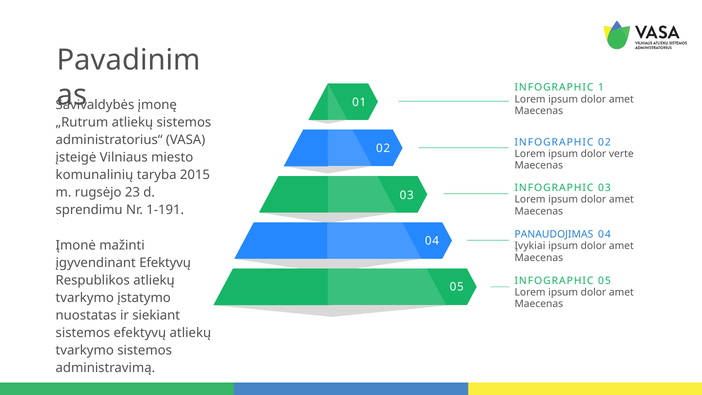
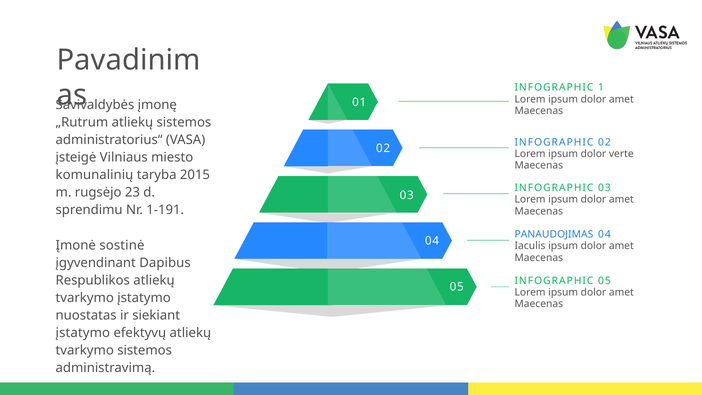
mažinti: mažinti -> sostinė (122, 245)
Įvykiai: Įvykiai -> Iaculis (530, 246)
įgyvendinant Efektyvų: Efektyvų -> Dapibus (165, 263)
sistemos: sistemos -> įstatymo (83, 333)
